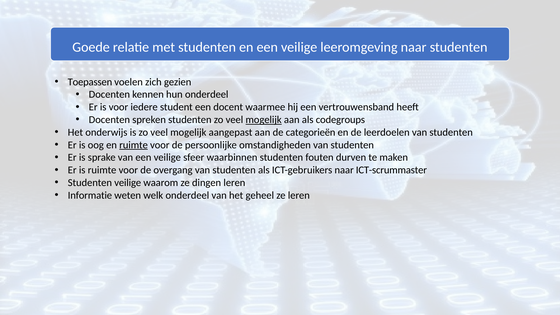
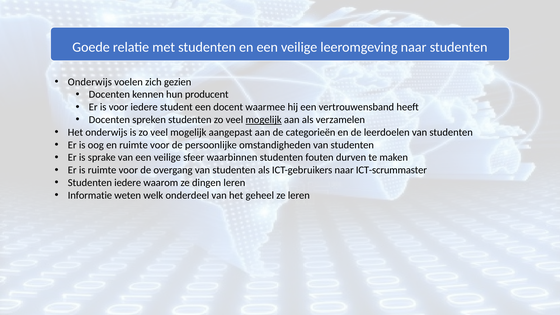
Toepassen: Toepassen -> Onderwijs (90, 82)
hun onderdeel: onderdeel -> producent (207, 95)
codegroups: codegroups -> verzamelen (340, 120)
ruimte underline: present -> none (134, 145)
Studenten veilige: veilige -> iedere (128, 183)
